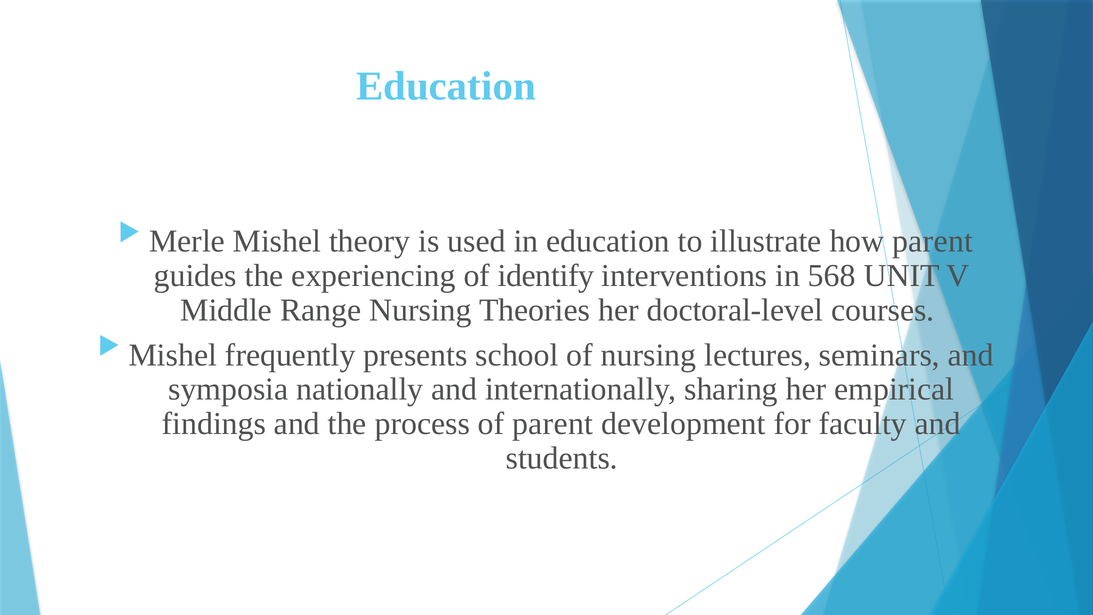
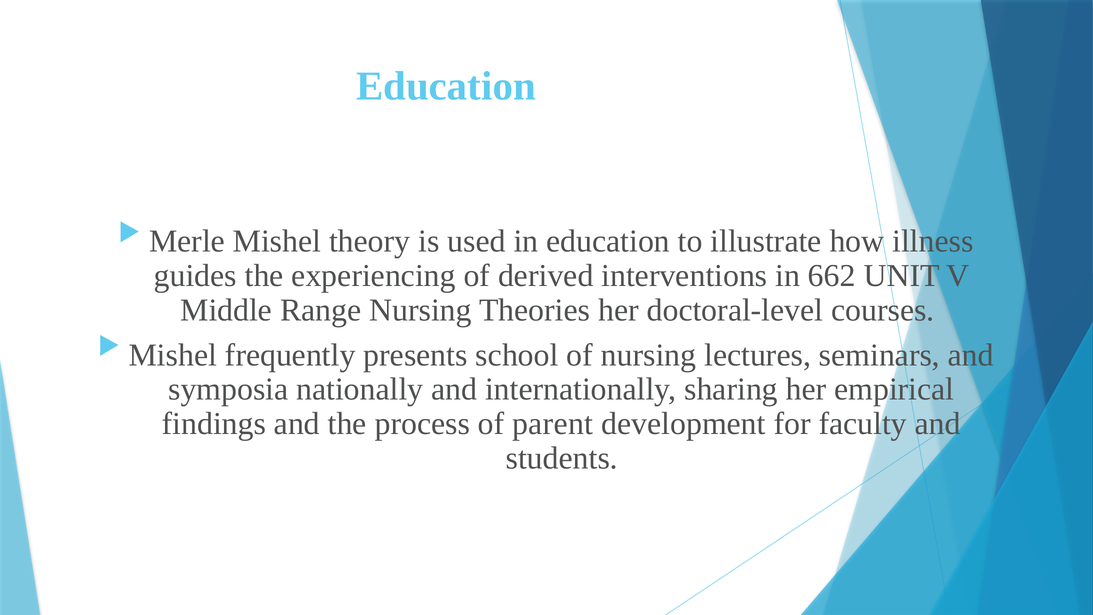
how parent: parent -> illness (933, 241)
identify: identify -> derived (546, 276)
568: 568 -> 662 (832, 276)
